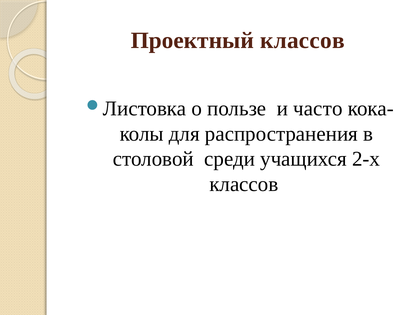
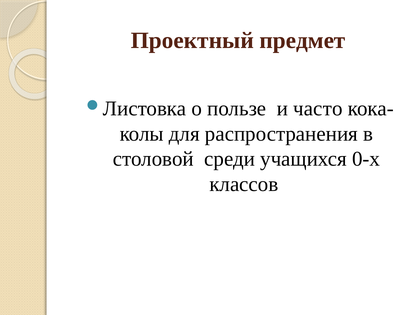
Проектный классов: классов -> предмет (303, 40)
2-х: 2-х -> 0-х (366, 159)
